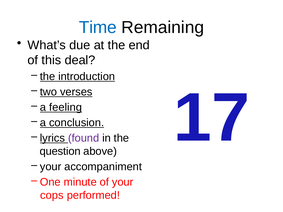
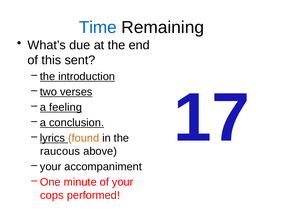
deal: deal -> sent (80, 60)
found colour: purple -> orange (84, 138)
question: question -> raucous (60, 151)
